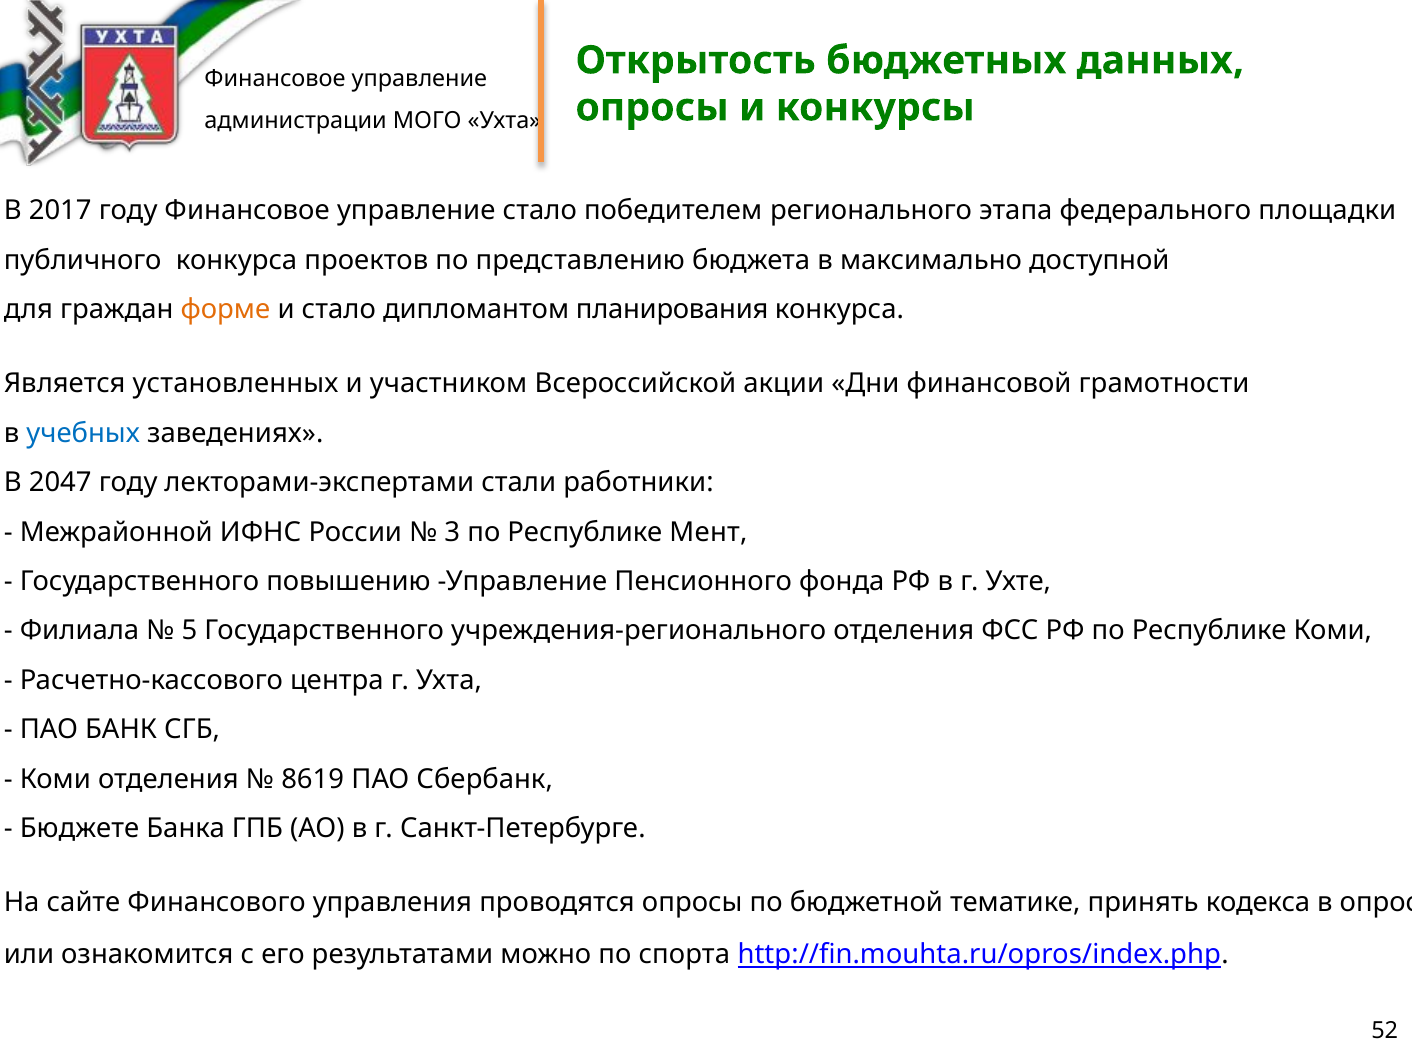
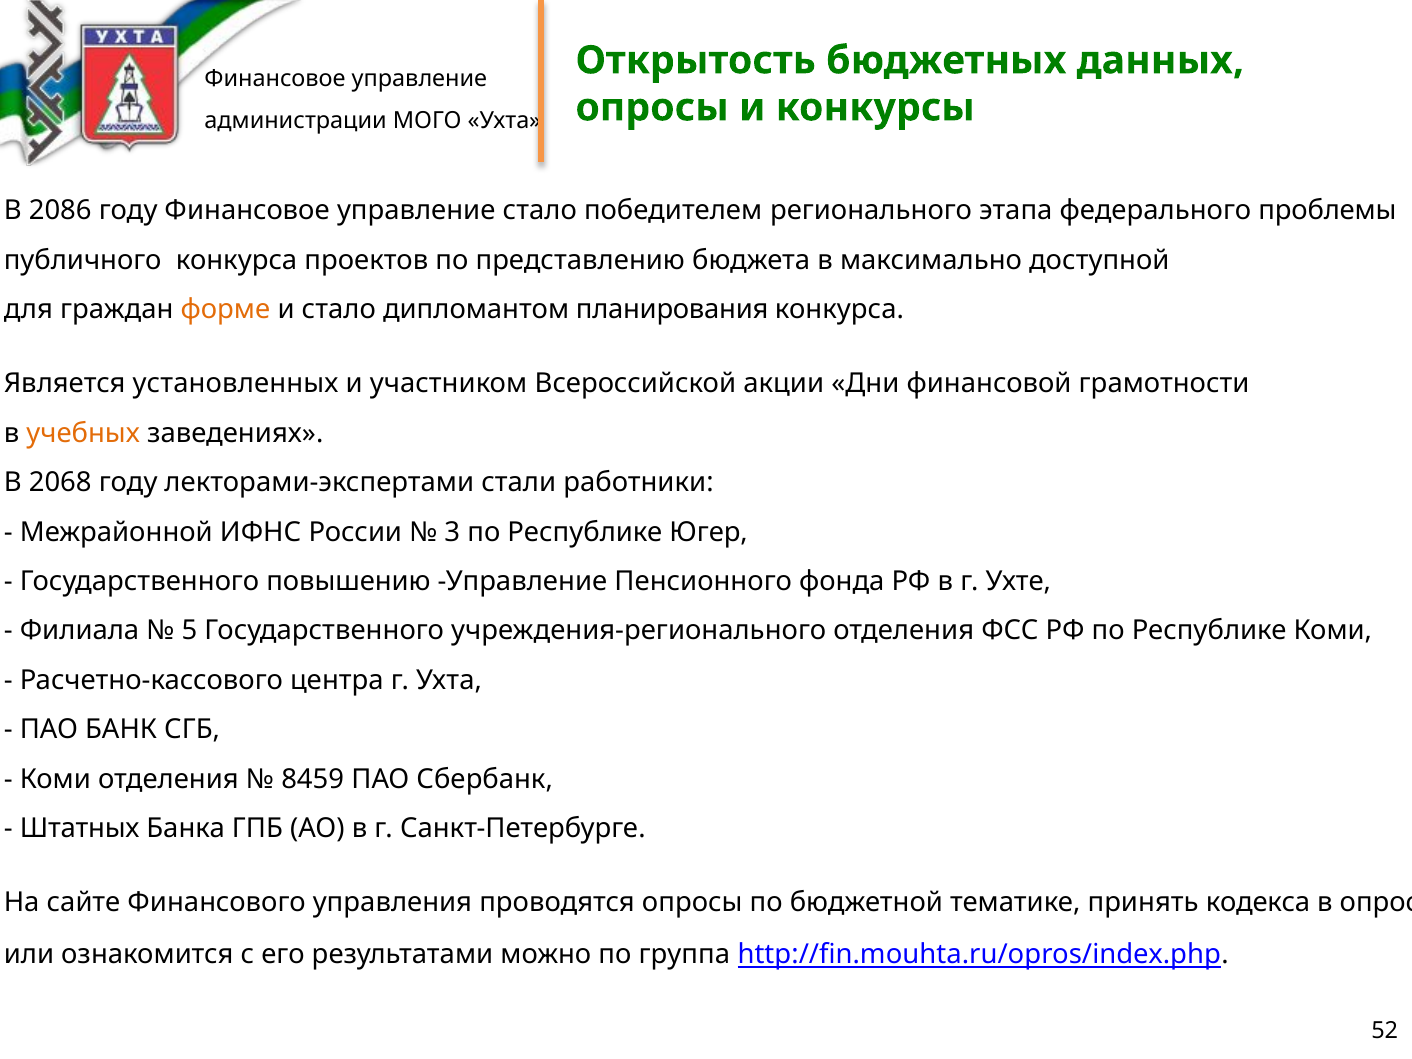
2017: 2017 -> 2086 (60, 211)
площадки: площадки -> проблемы (1327, 211)
учебных colour: blue -> orange (83, 433)
2047: 2047 -> 2068 (60, 483)
Мент: Мент -> Югер (709, 532)
8619: 8619 -> 8459 (313, 779)
Бюджете: Бюджете -> Штатных (80, 828)
спорта: спорта -> группа (684, 954)
